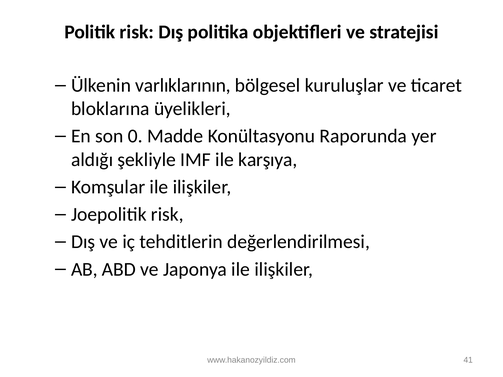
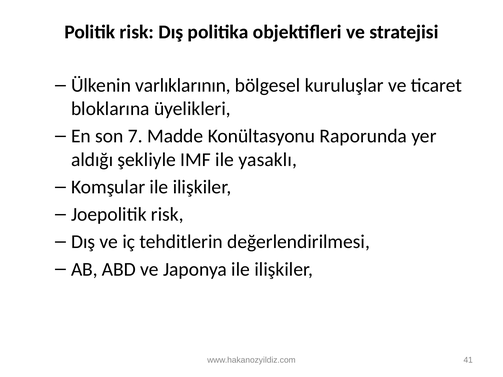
0: 0 -> 7 (135, 136)
karşıya: karşıya -> yasaklı (268, 160)
